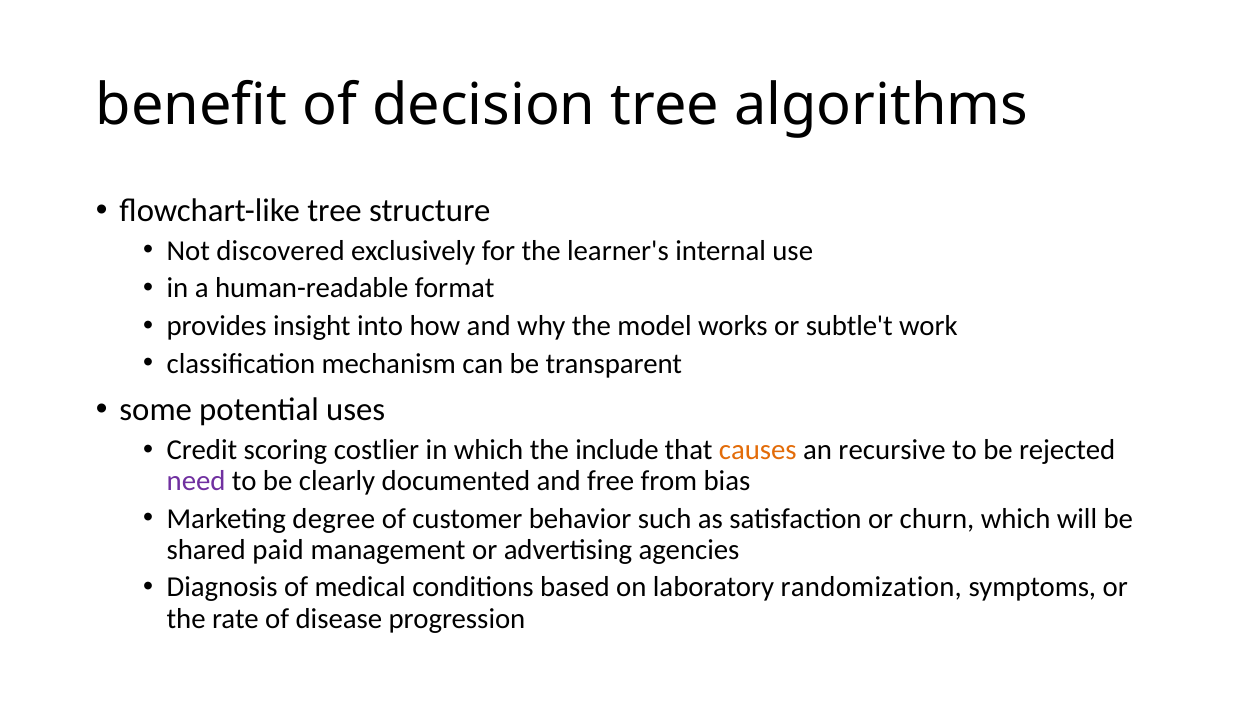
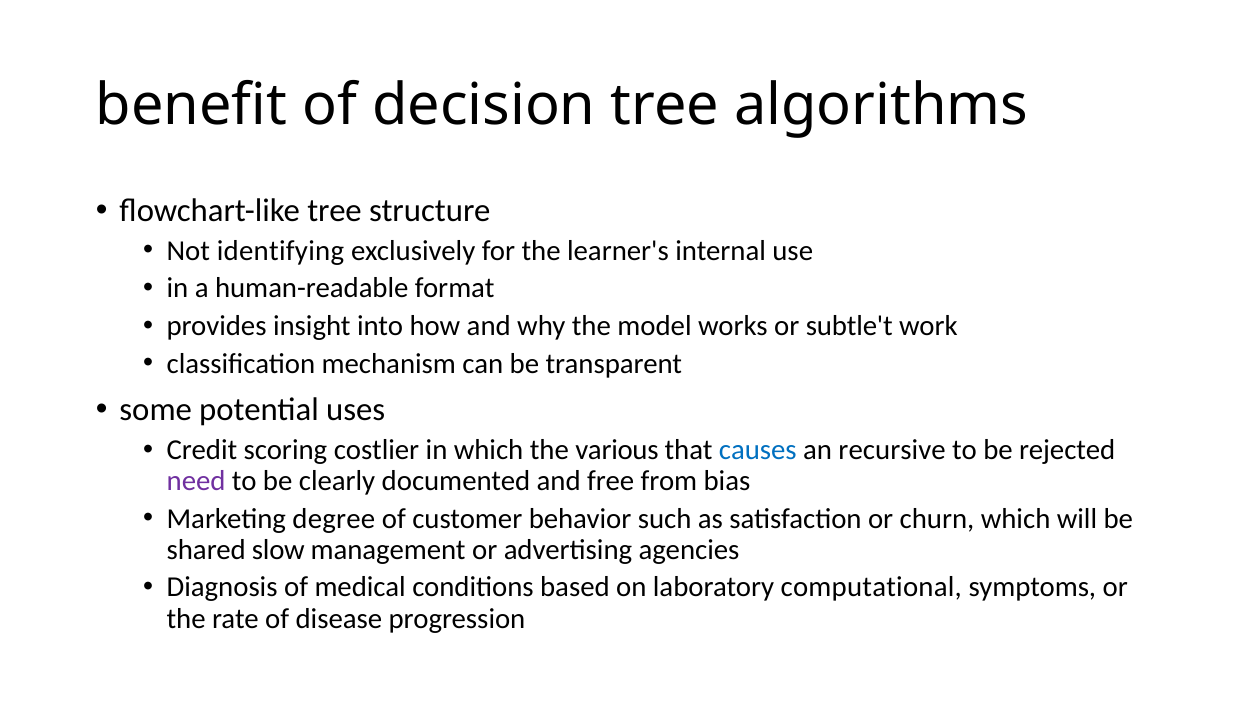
discovered: discovered -> identifying (280, 250)
include: include -> various (617, 449)
causes colour: orange -> blue (758, 449)
paid: paid -> slow (278, 549)
randomization: randomization -> computational (871, 587)
